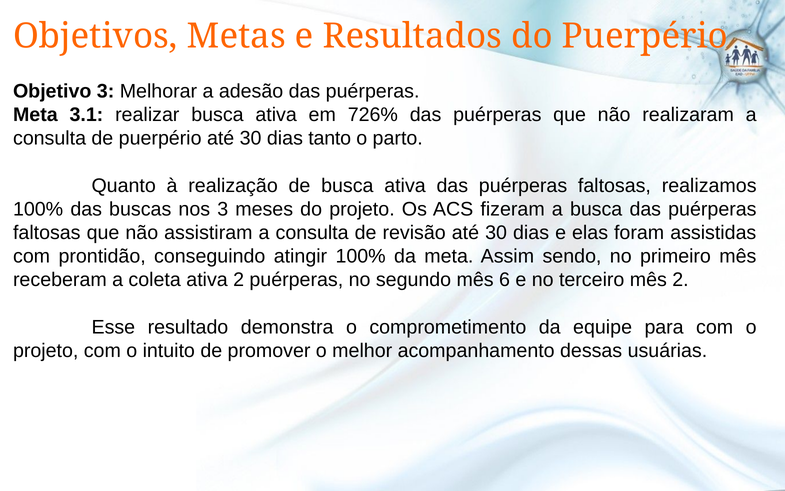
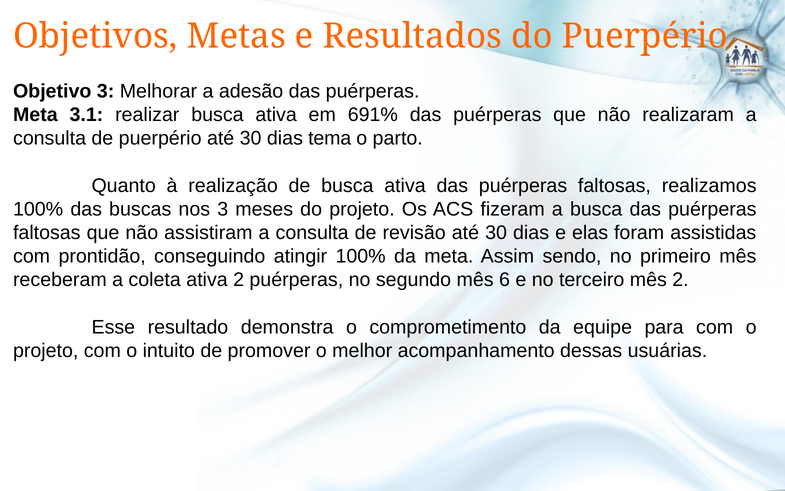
726%: 726% -> 691% (373, 115)
tanto: tanto -> tema (330, 138)
